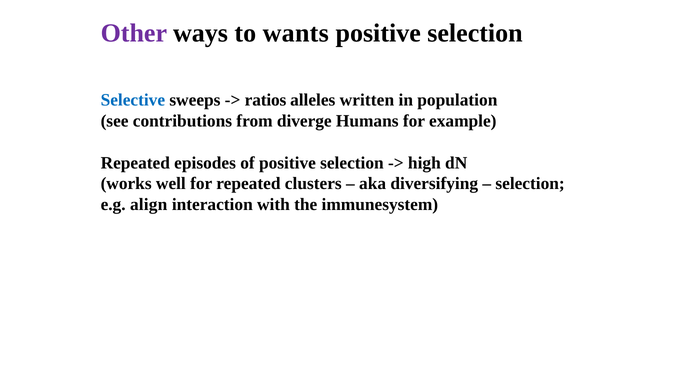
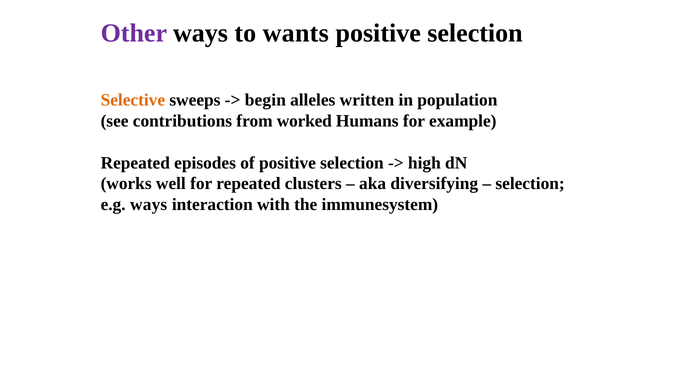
Selective colour: blue -> orange (133, 100)
ratios: ratios -> begin (265, 100)
diverge: diverge -> worked (304, 121)
e.g align: align -> ways (149, 204)
